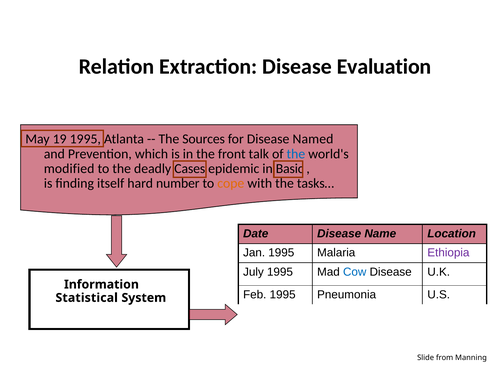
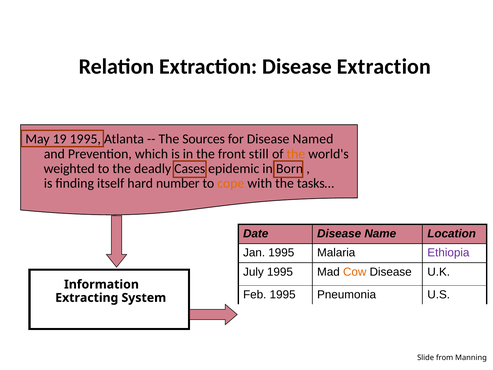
Disease Evaluation: Evaluation -> Extraction (384, 67)
talk: talk -> still (259, 154)
the colour: blue -> orange (296, 154)
modified: modified -> weighted (69, 169)
Basic: Basic -> Born (290, 169)
Cow colour: blue -> orange (355, 272)
Statistical: Statistical -> Extracting (87, 298)
